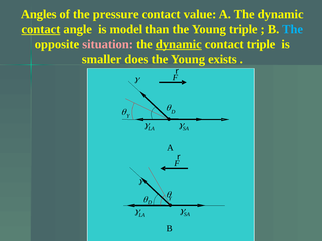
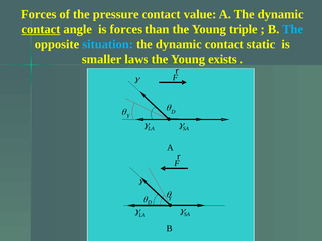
Angles: Angles -> Forces (39, 14)
is model: model -> forces (126, 29)
situation colour: pink -> light blue (108, 44)
dynamic underline: present -> none (179, 44)
contact triple: triple -> static (261, 44)
does: does -> laws (136, 59)
